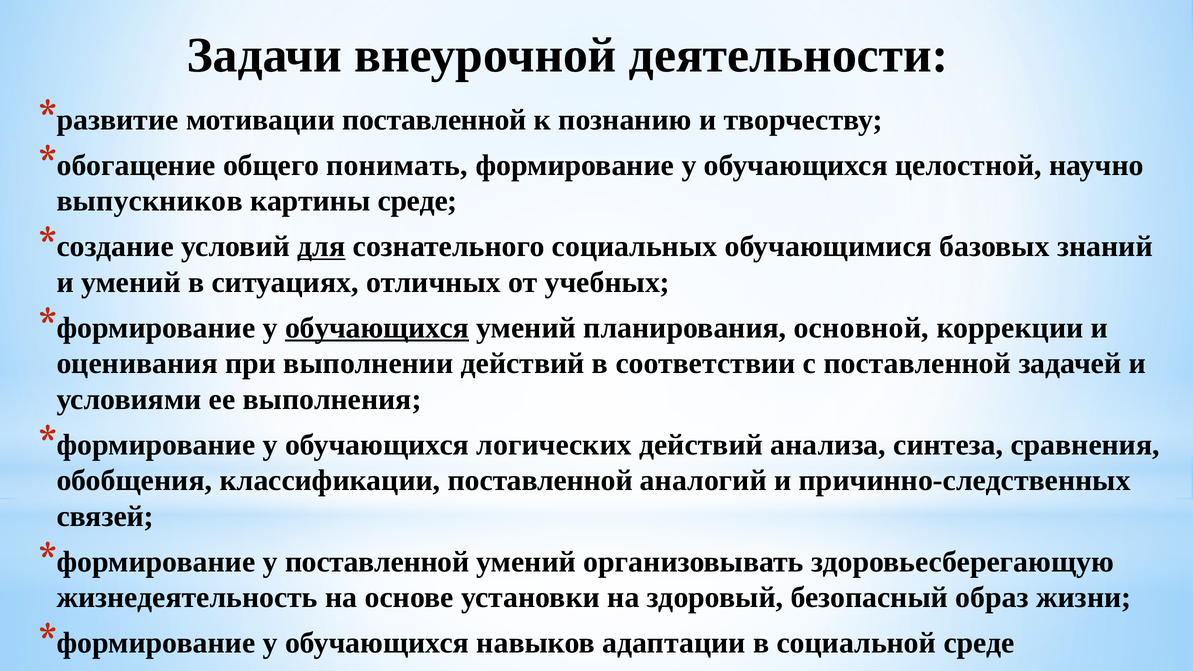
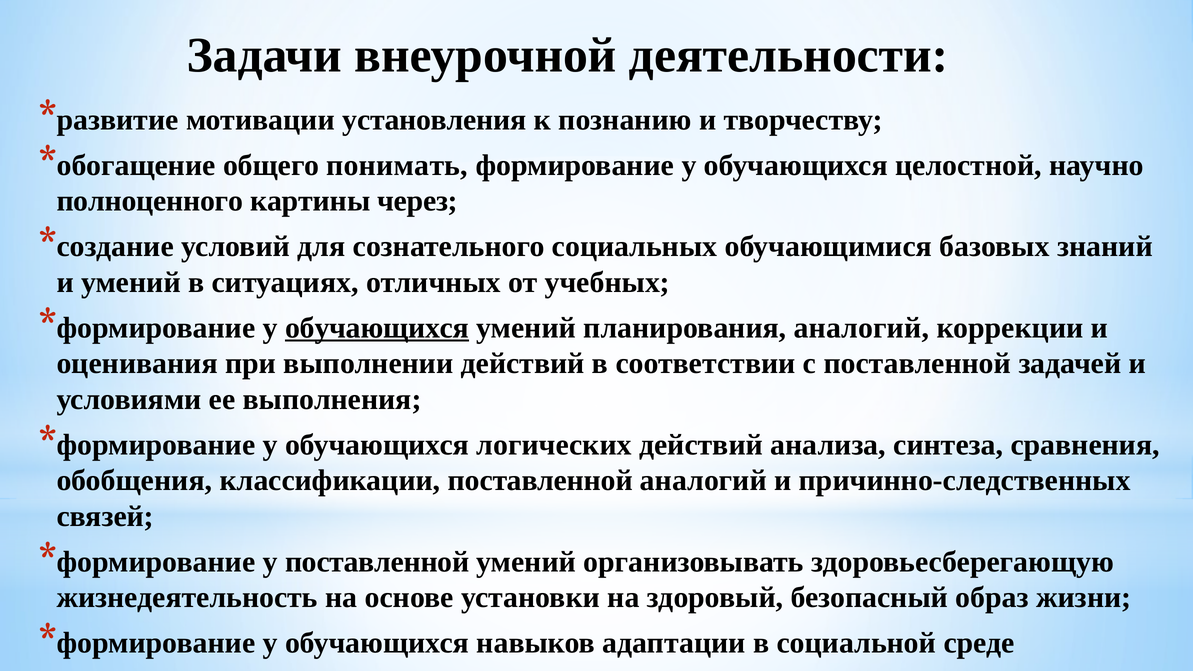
мотивации поставленной: поставленной -> установления (434, 120)
выпускников: выпускников -> полноценного (150, 201)
картины среде: среде -> через (418, 201)
для underline: present -> none (321, 246)
планирования основной: основной -> аналогий (861, 328)
